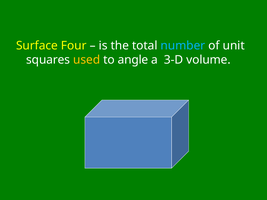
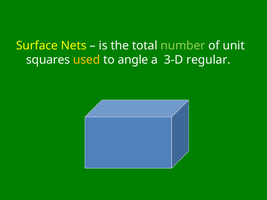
Four: Four -> Nets (74, 46)
number colour: light blue -> light green (183, 46)
volume: volume -> regular (208, 60)
